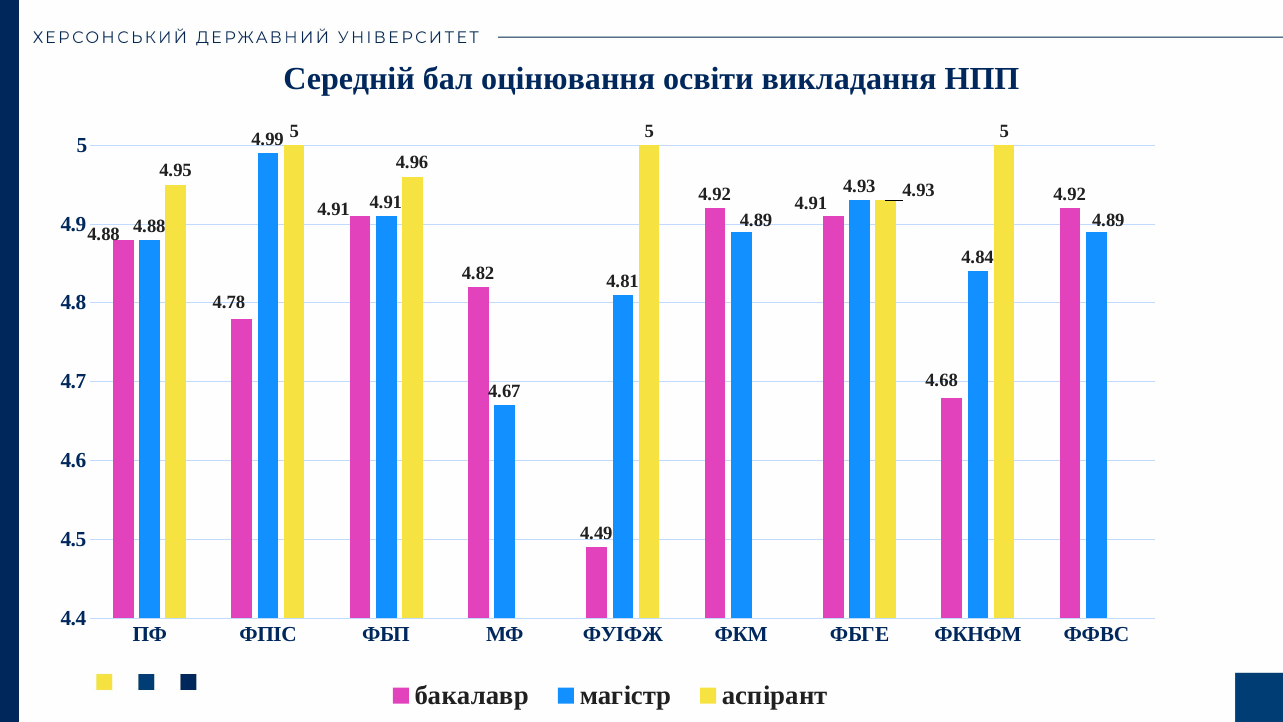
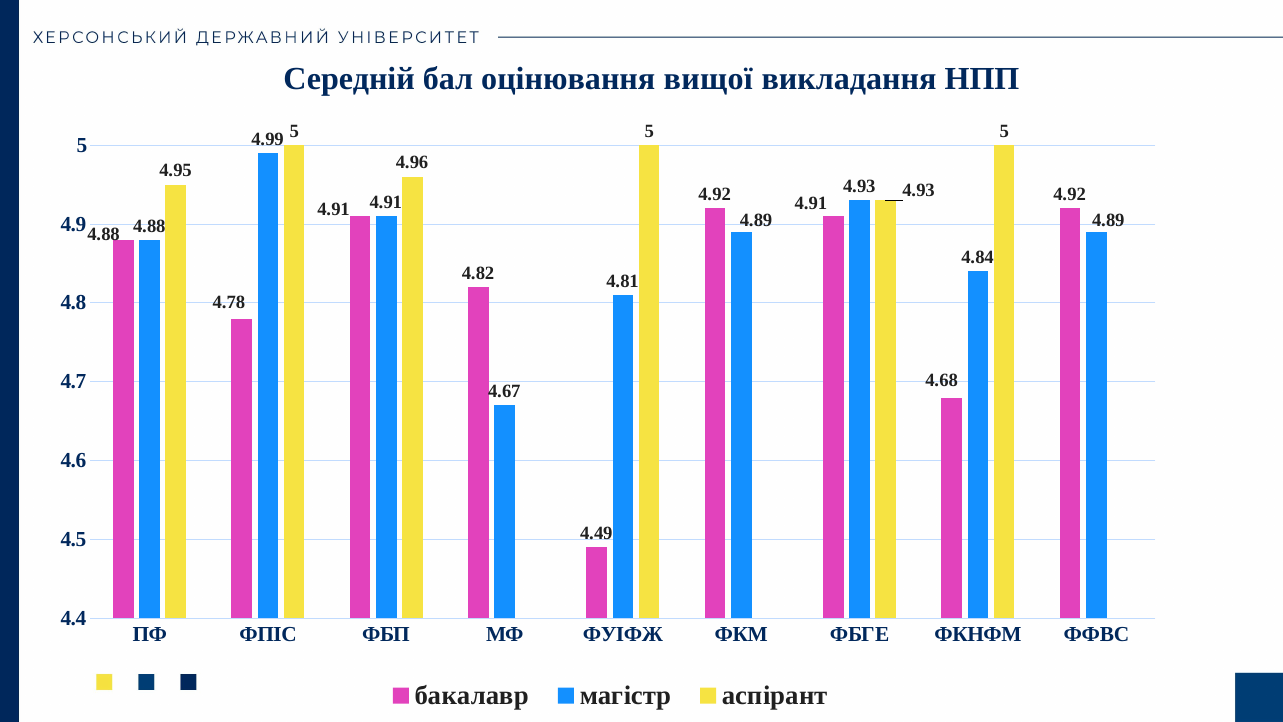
освіти: освіти -> вищої (708, 79)
